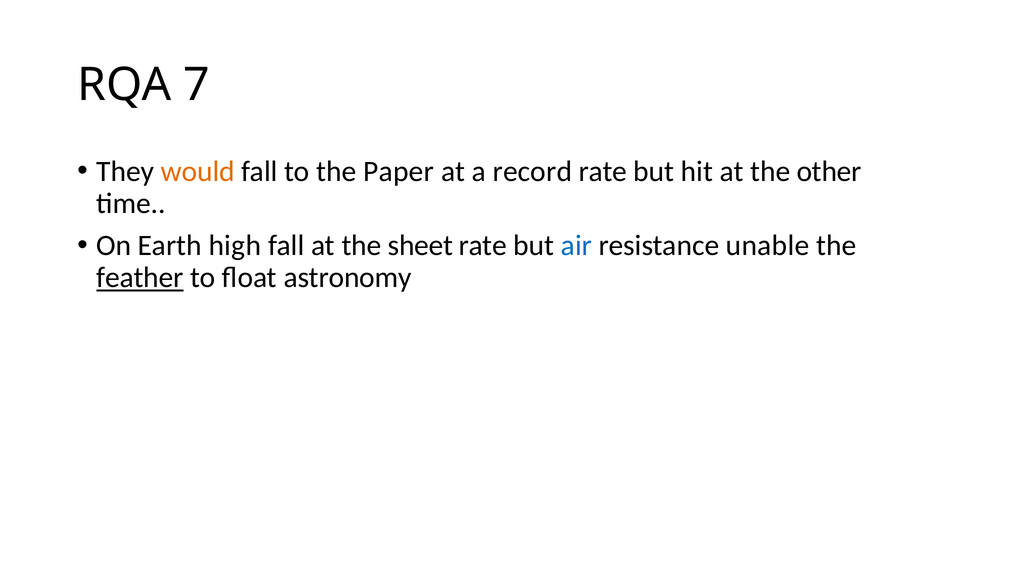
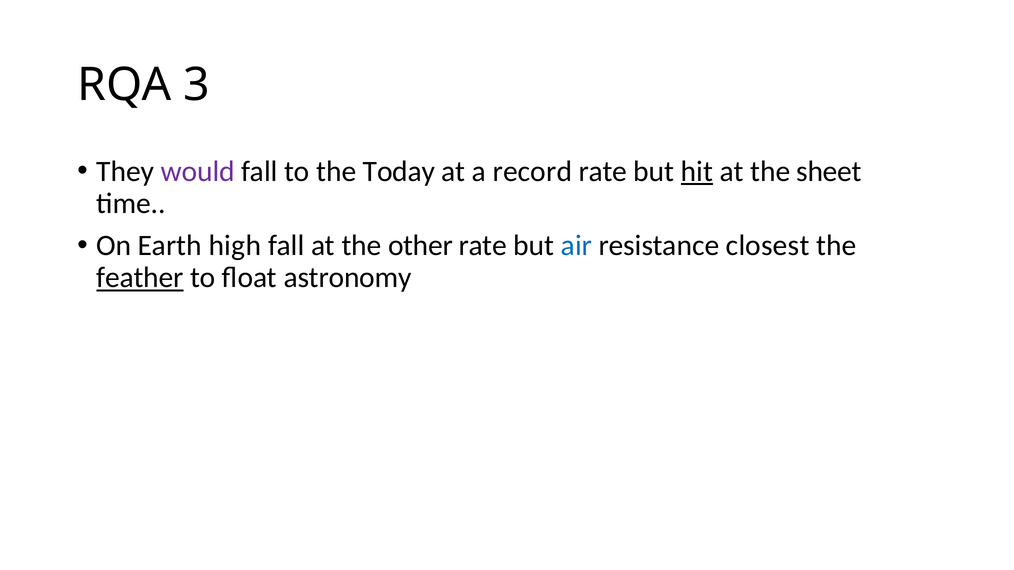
7: 7 -> 3 (197, 85)
would colour: orange -> purple (198, 171)
Paper: Paper -> Today (399, 171)
hit underline: none -> present (697, 171)
other: other -> sheet (829, 171)
sheet: sheet -> other (420, 246)
unable: unable -> closest (768, 246)
